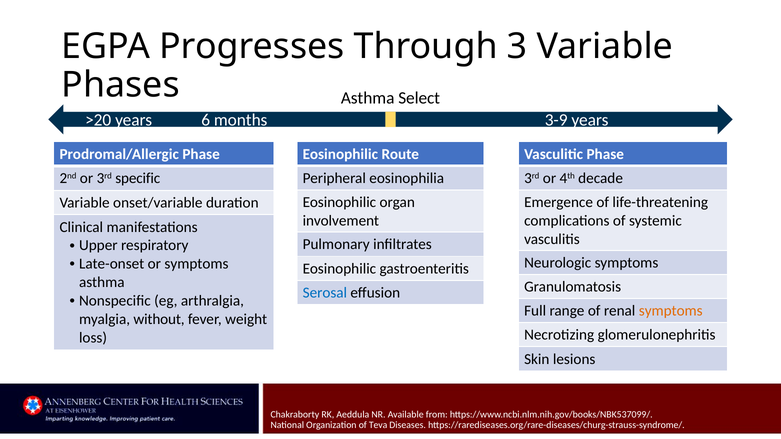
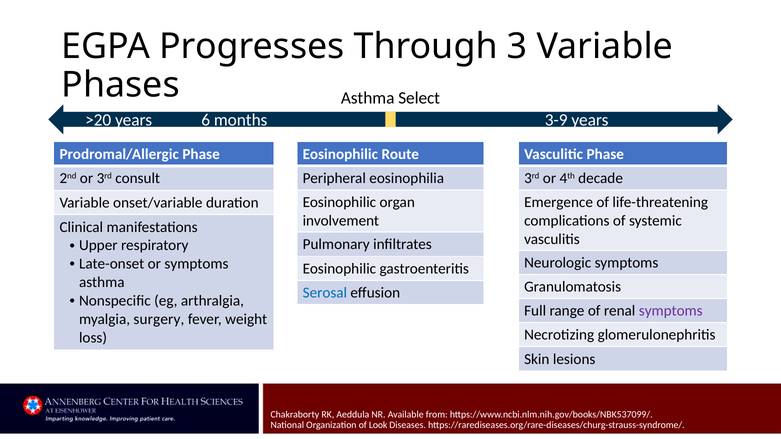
specific: specific -> consult (138, 178)
symptoms colour: orange -> purple (671, 311)
without: without -> surgery (159, 320)
Teva: Teva -> Look (378, 425)
